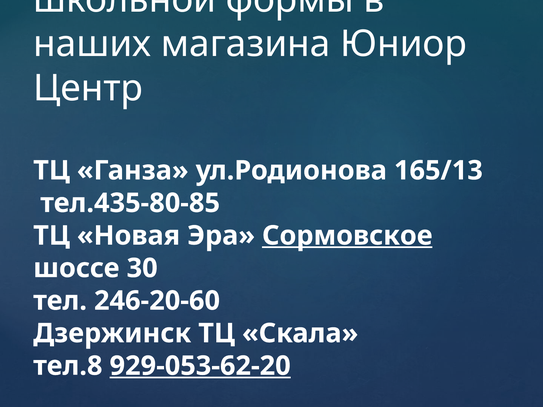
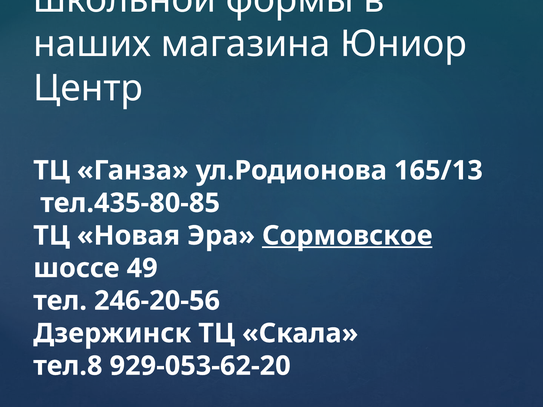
30: 30 -> 49 (142, 268)
246-20-60: 246-20-60 -> 246-20-56 (157, 301)
929-053-62-20 underline: present -> none (200, 366)
